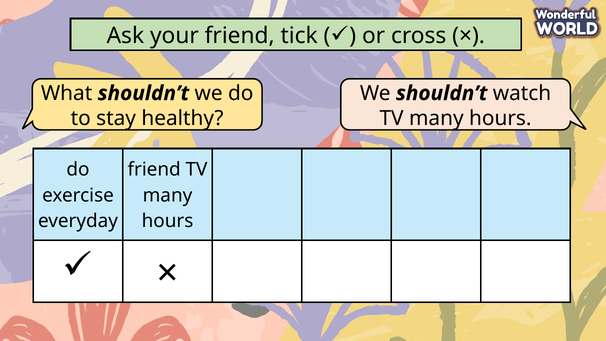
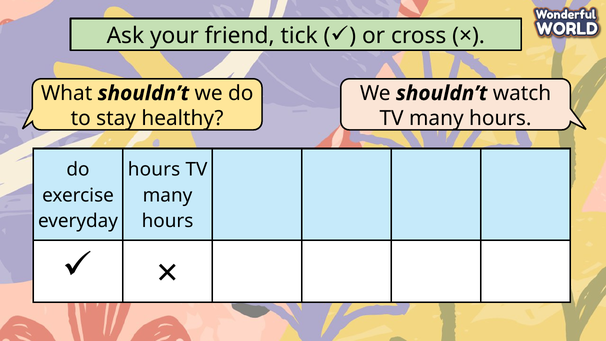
friend: friend -> hours (154, 170)
